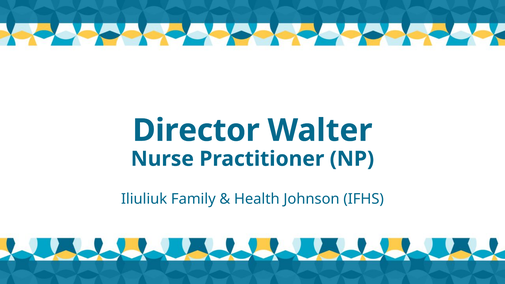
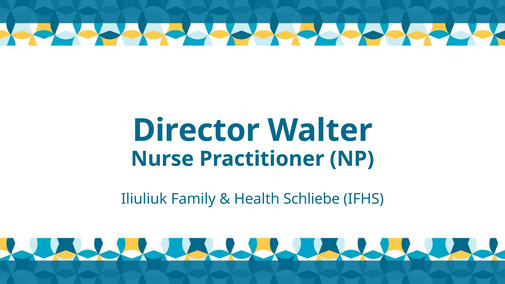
Johnson: Johnson -> Schliebe (312, 199)
